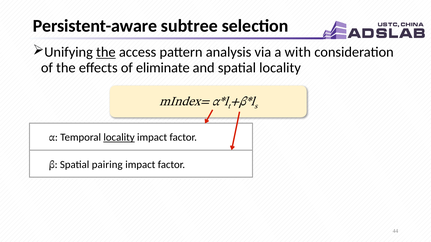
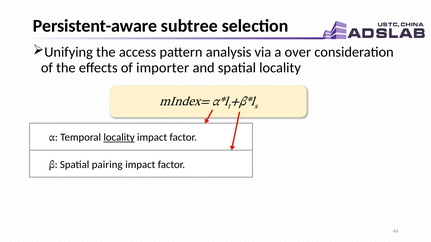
the underline: present -> none (106, 52)
with: with -> over (298, 52)
eliminate: eliminate -> importer (163, 68)
